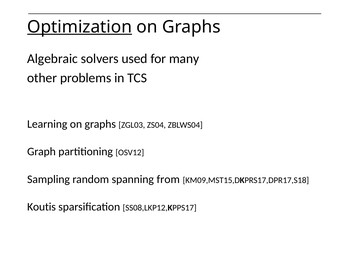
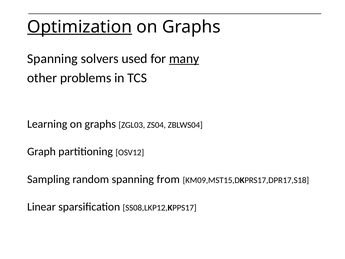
Algebraic: Algebraic -> Spanning (52, 59)
many underline: none -> present (184, 59)
Koutis: Koutis -> Linear (41, 207)
